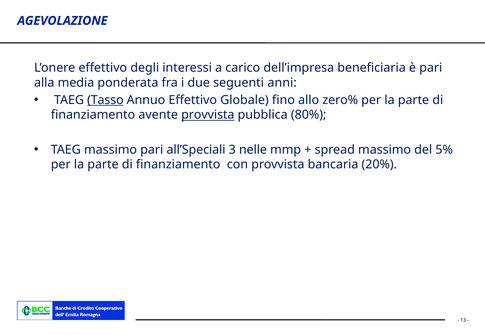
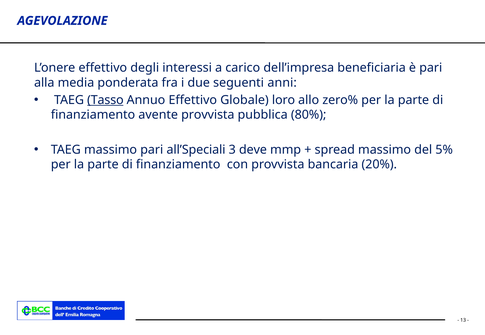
fino: fino -> loro (284, 100)
provvista underline: present -> none (208, 115)
nelle: nelle -> deve (253, 150)
